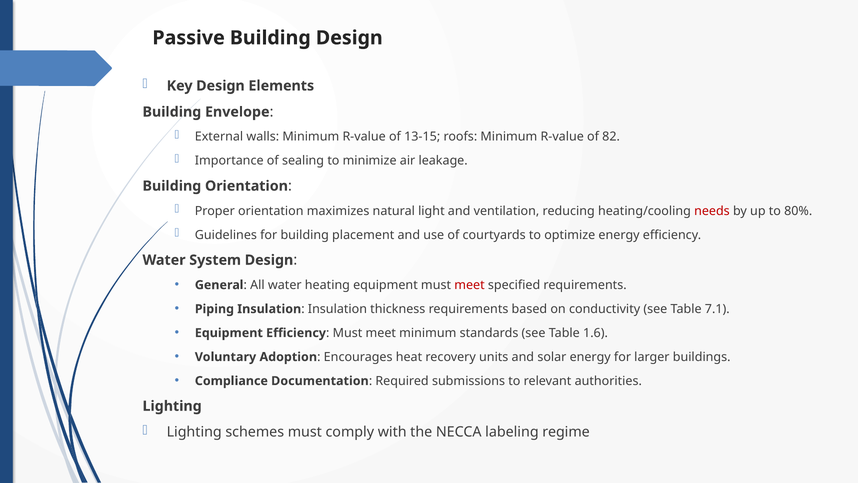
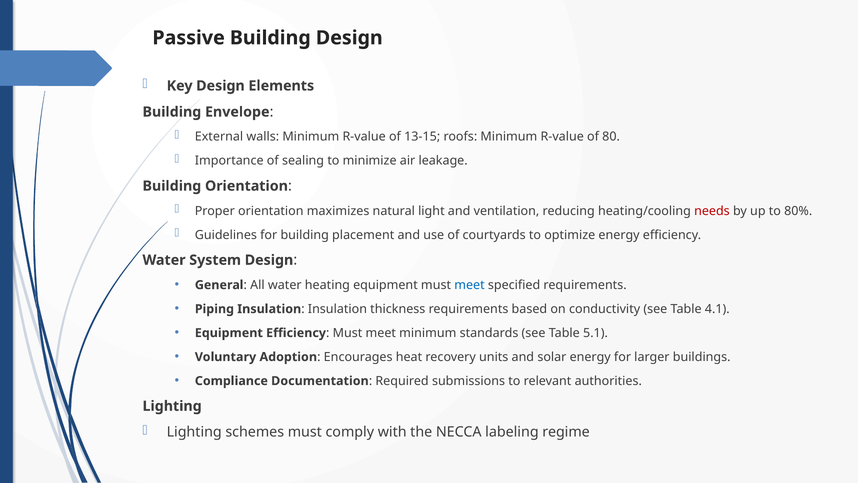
82: 82 -> 80 (611, 137)
meet colour: red -> blue (470, 285)
7.1: 7.1 -> 4.1 (717, 309)
1.6: 1.6 -> 5.1 (595, 333)
